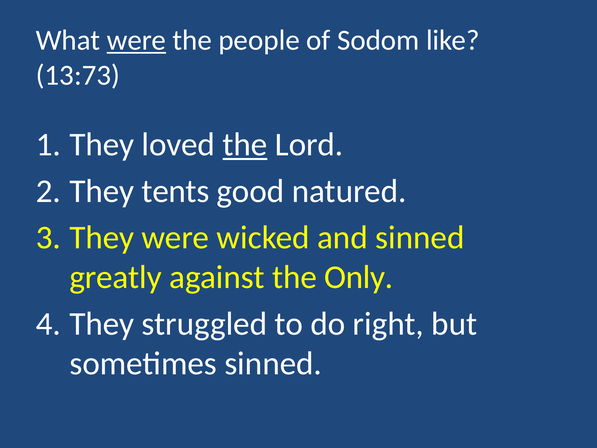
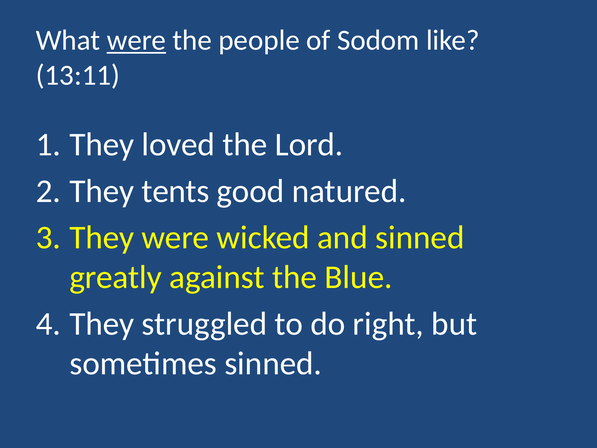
13:73: 13:73 -> 13:11 (78, 75)
the underline: present -> none (245, 145)
Only: Only -> Blue (359, 277)
